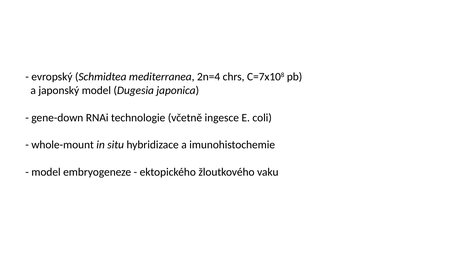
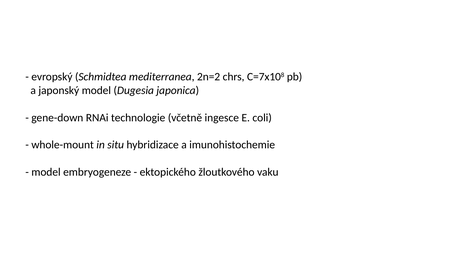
2n=4: 2n=4 -> 2n=2 (209, 77)
